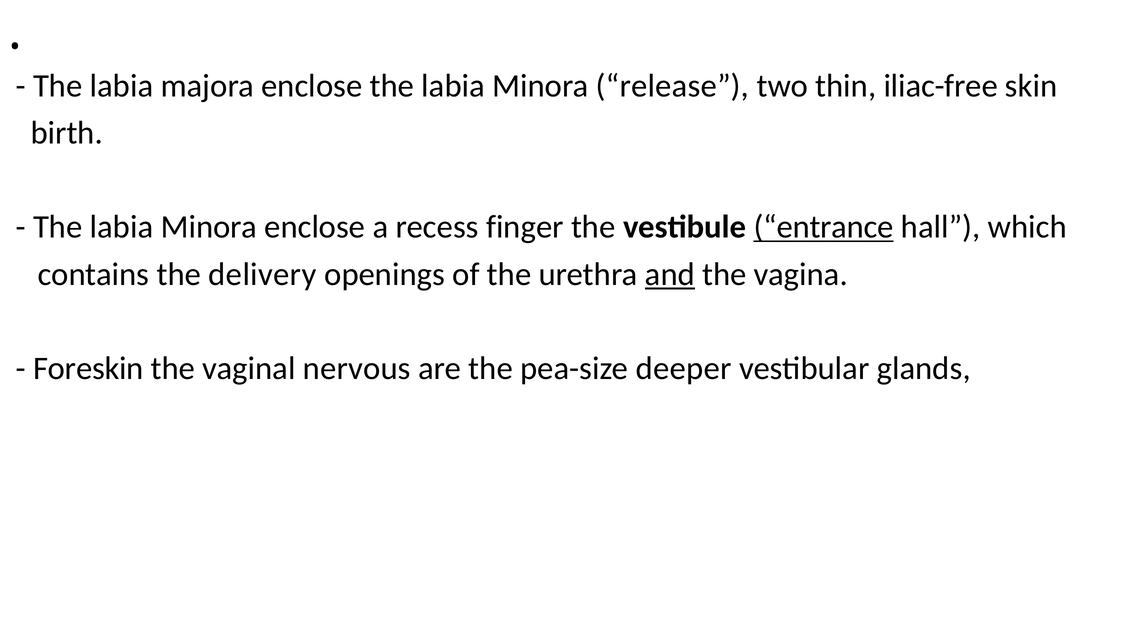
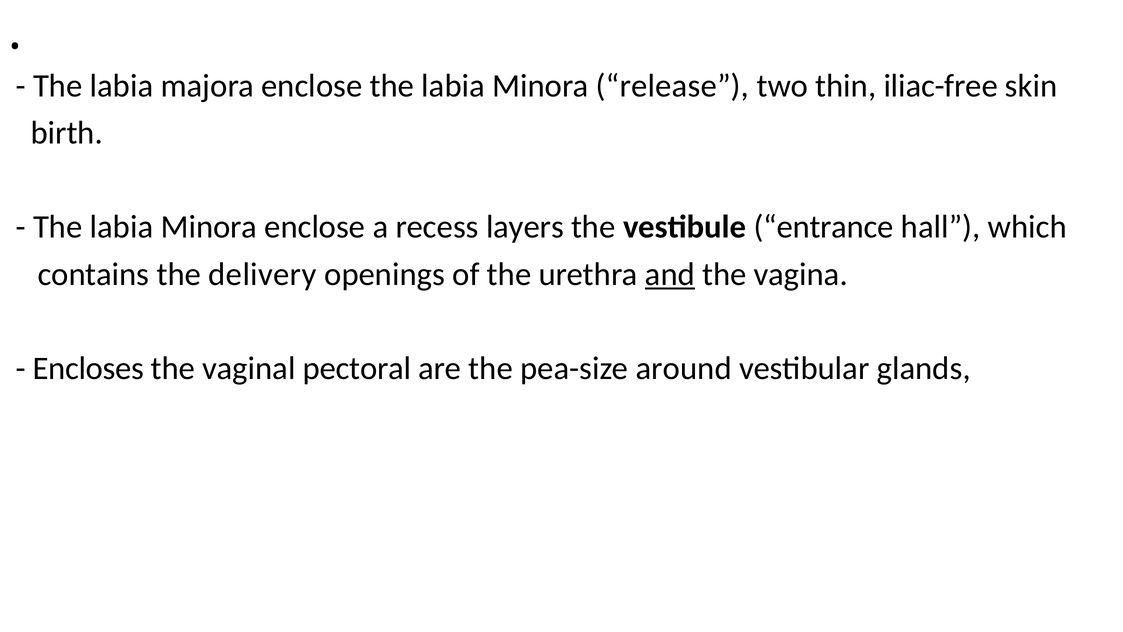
finger: finger -> layers (525, 227)
entrance underline: present -> none (824, 227)
Foreskin: Foreskin -> Encloses (88, 368)
nervous: nervous -> pectoral (357, 368)
deeper: deeper -> around (684, 368)
